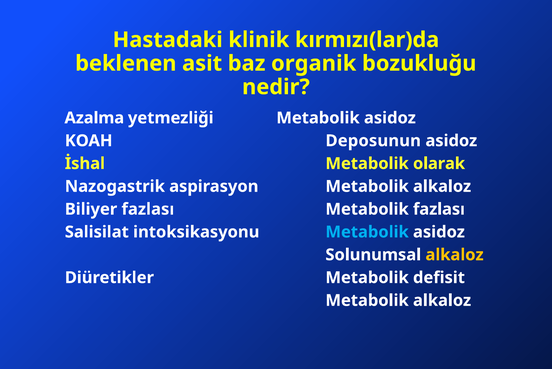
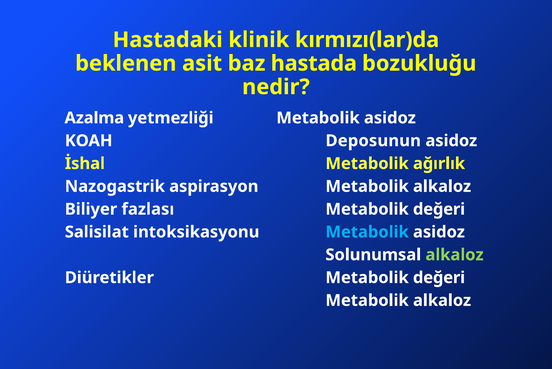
organik: organik -> hastada (314, 63)
olarak: olarak -> ağırlık (439, 164)
fazlası: fazlası -> değeri (439, 209)
alkaloz colour: yellow -> light green (455, 255)
Diüretikler Metabolik defisit: defisit -> değeri (439, 278)
